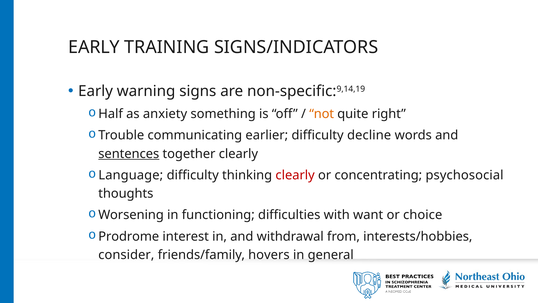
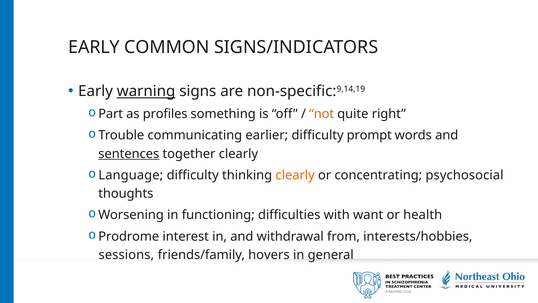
TRAINING: TRAINING -> COMMON (167, 47)
warning underline: none -> present (146, 91)
Half: Half -> Part (111, 114)
anxiety: anxiety -> profiles (165, 114)
decline: decline -> prompt (369, 135)
clearly colour: red -> orange (295, 175)
choice: choice -> health (423, 215)
consider: consider -> sessions (126, 255)
